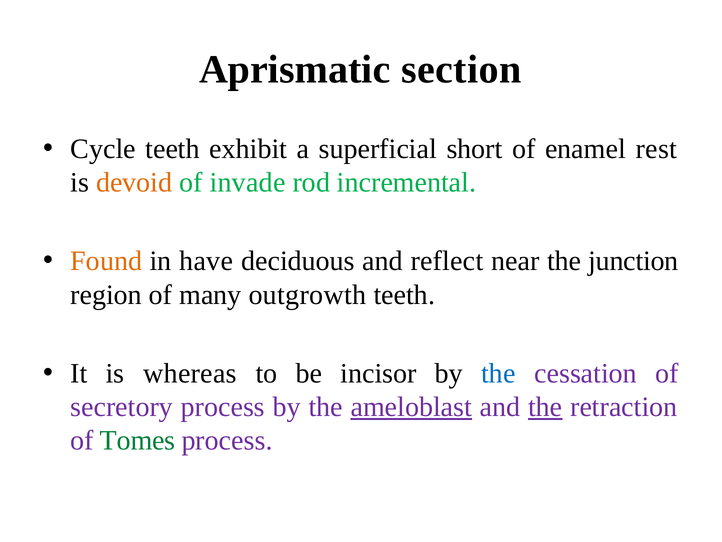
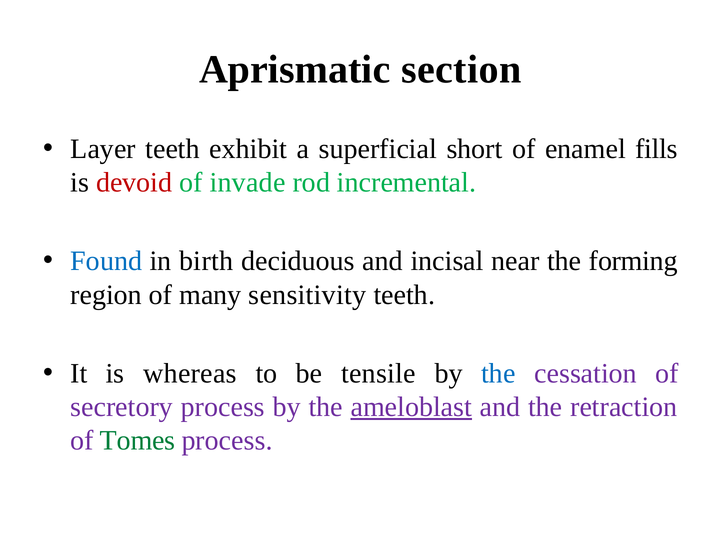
Cycle: Cycle -> Layer (103, 149)
rest: rest -> fills (657, 149)
devoid colour: orange -> red (134, 182)
Found colour: orange -> blue (106, 261)
have: have -> birth (206, 261)
reflect: reflect -> incisal (447, 261)
junction: junction -> forming (633, 261)
outgrowth: outgrowth -> sensitivity (307, 294)
incisor: incisor -> tensile (378, 373)
the underline: present -> none (545, 407)
